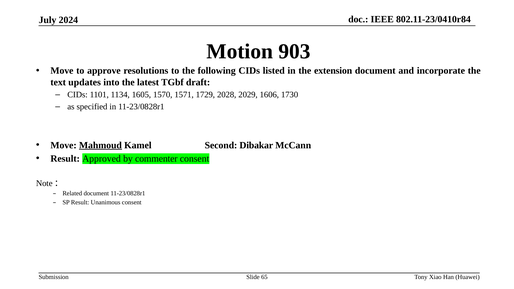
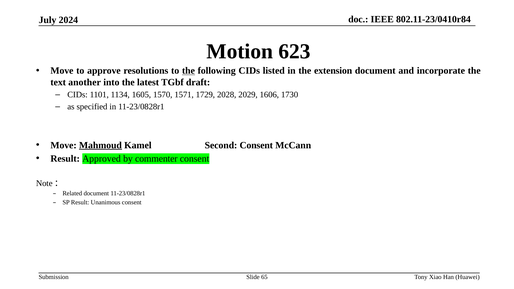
903: 903 -> 623 (294, 52)
the underline: none -> present (188, 71)
updates: updates -> another (85, 82)
Second Dibakar: Dibakar -> Consent (256, 145)
